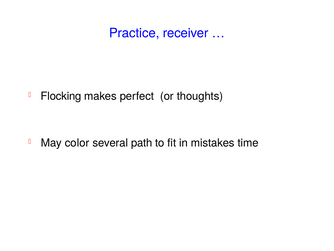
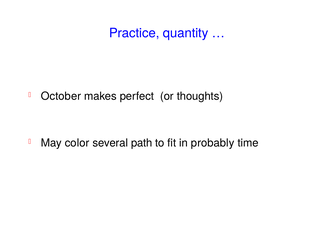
receiver: receiver -> quantity (186, 33)
Flocking: Flocking -> October (61, 96)
mistakes: mistakes -> probably (213, 143)
